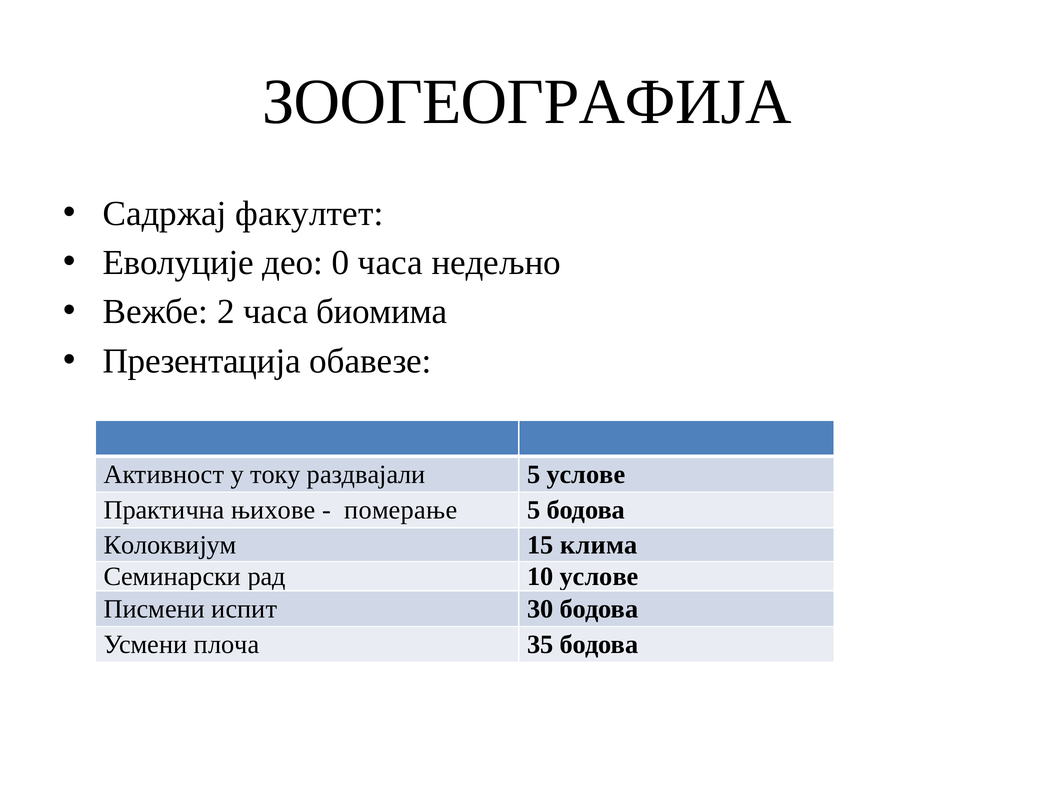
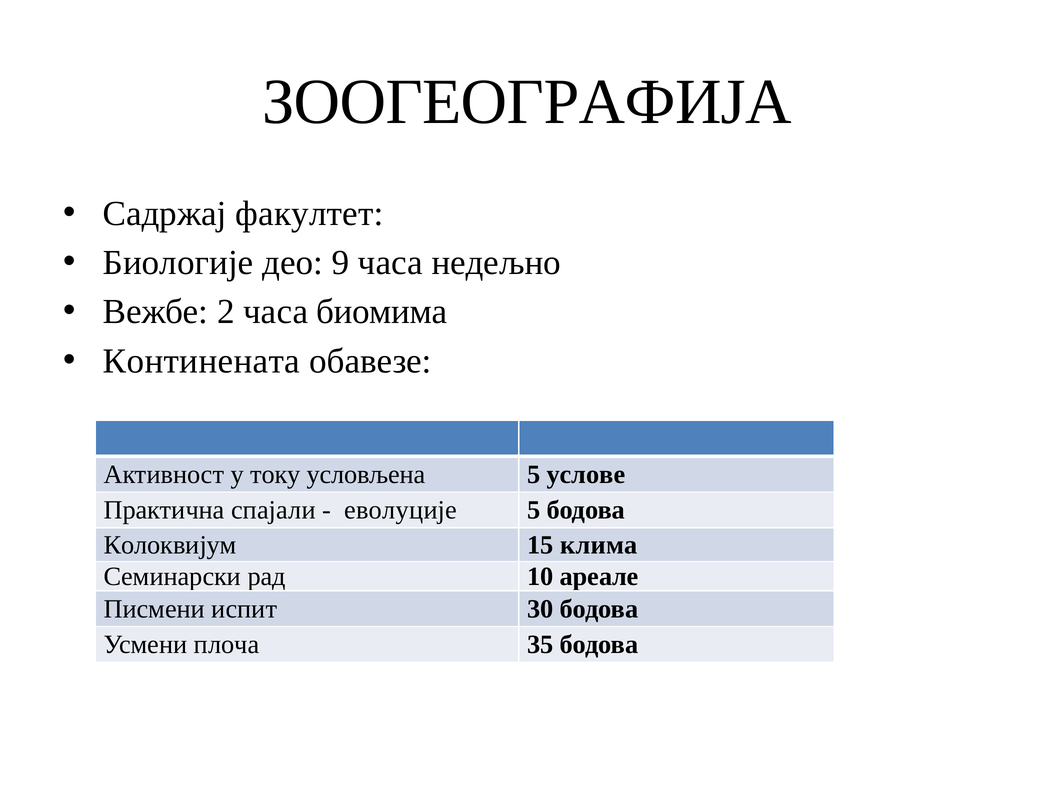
Еволуције: Еволуције -> Биологије (178, 262)
0: 0 -> 9 (340, 262)
Презентација: Презентација -> Континената (201, 361)
раздвајали: раздвајали -> условљена (366, 474)
њихове: њихове -> спајали (273, 510)
померање: померање -> еволуције (401, 510)
10 услове: услове -> ареале (599, 576)
